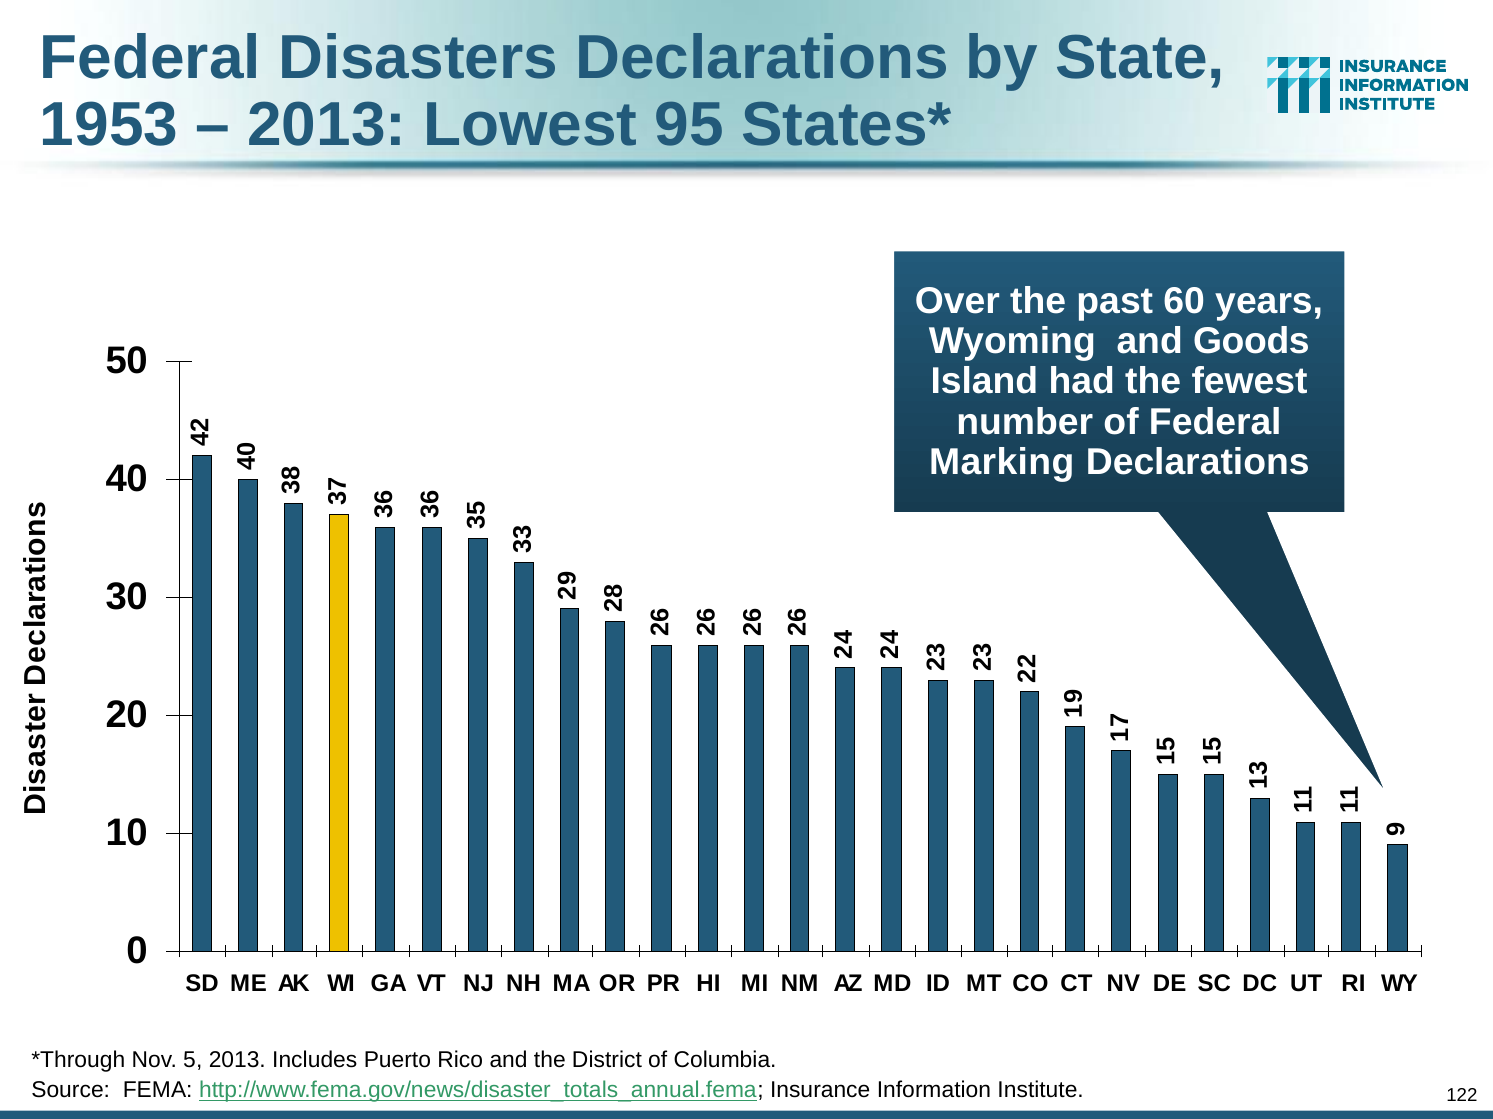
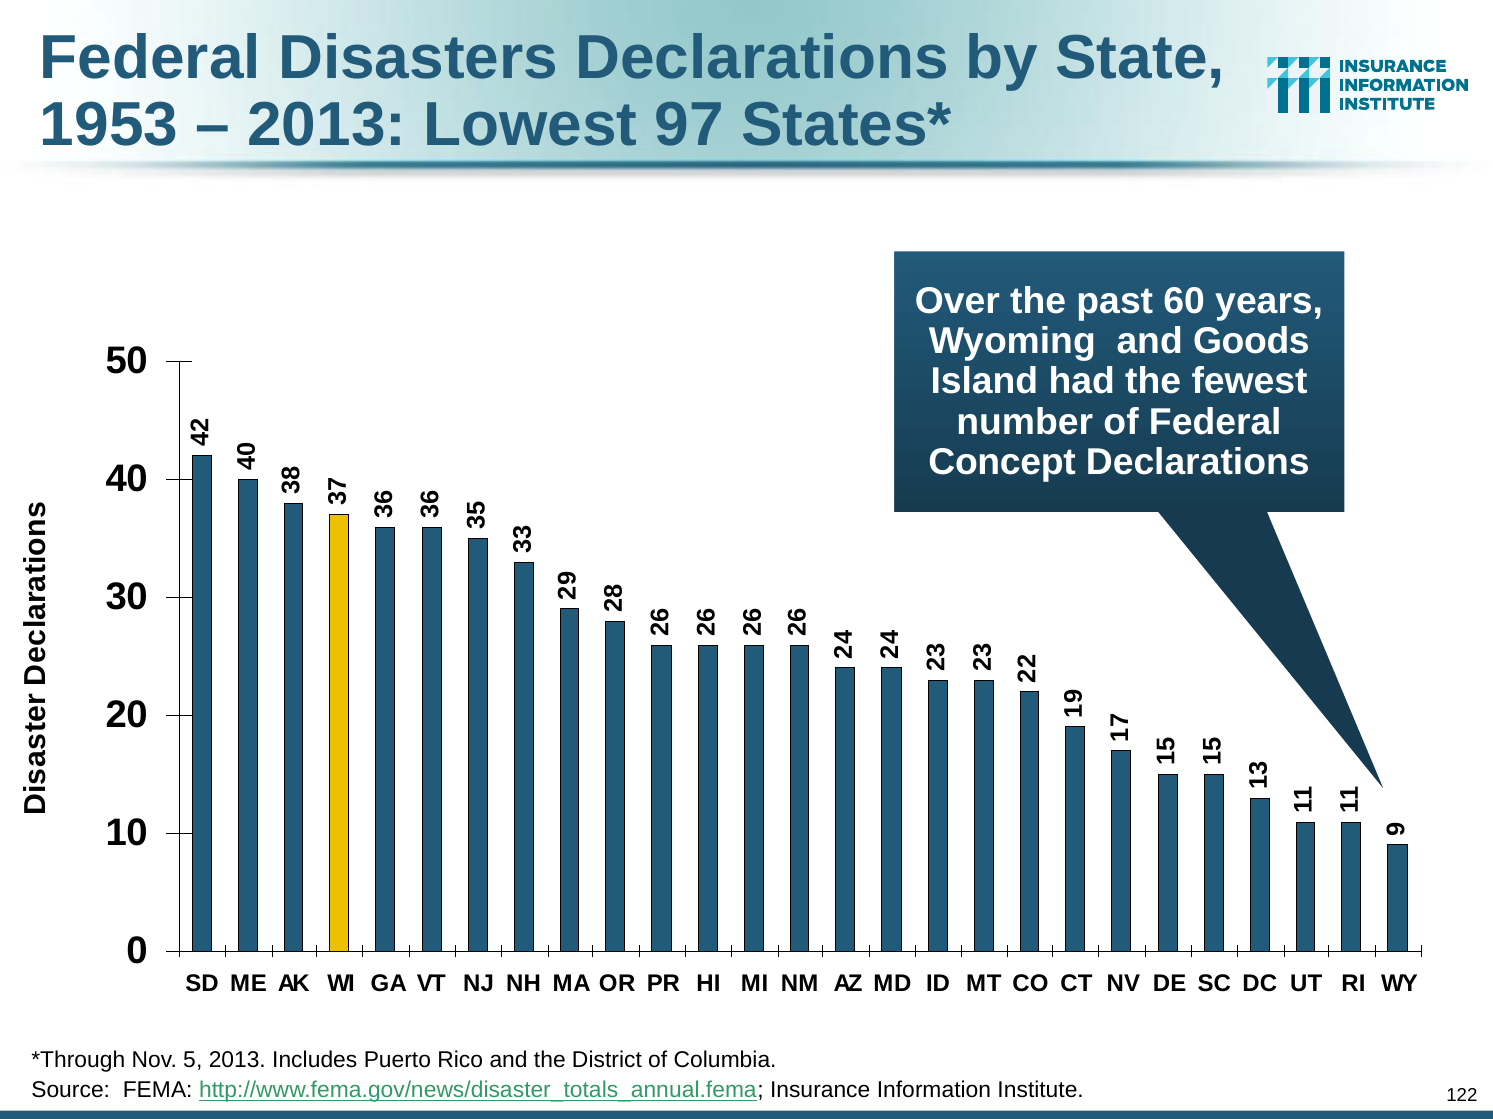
95: 95 -> 97 (689, 125)
Marking: Marking -> Concept (1002, 463)
